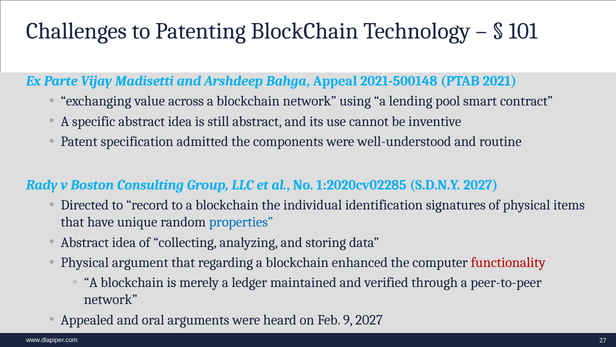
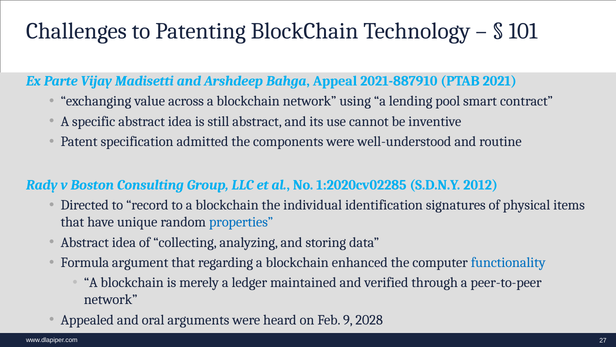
2021-500148: 2021-500148 -> 2021-887910 (399, 81)
S.D.N.Y 2027: 2027 -> 2012 (481, 185)
Physical: Physical -> Formula (85, 262)
functionality colour: red -> blue (508, 262)
9 2027: 2027 -> 2028 (369, 319)
